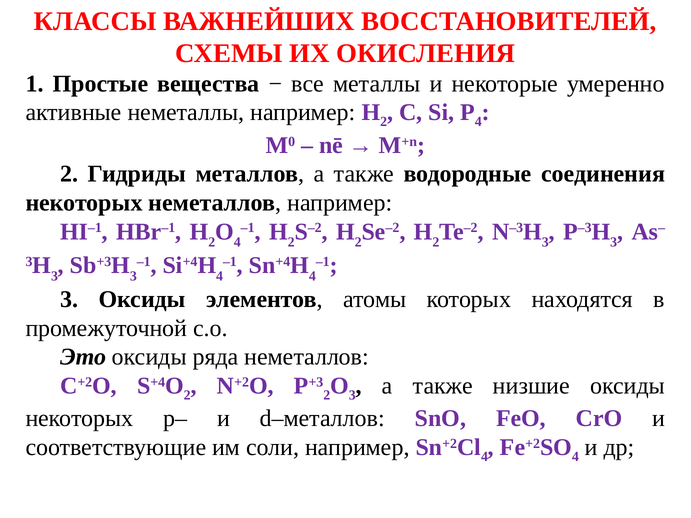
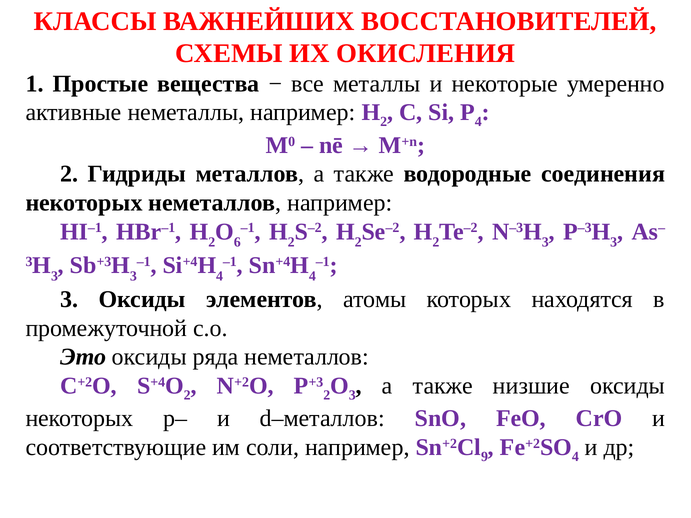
4: 4 -> 6 (237, 242)
4: 4 -> 9 (485, 457)
